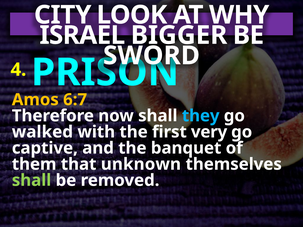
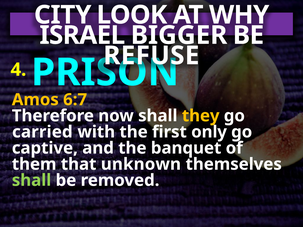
SWORD: SWORD -> REFUSE (151, 56)
they colour: light blue -> yellow (201, 116)
walked: walked -> carried (42, 132)
very: very -> only (209, 132)
